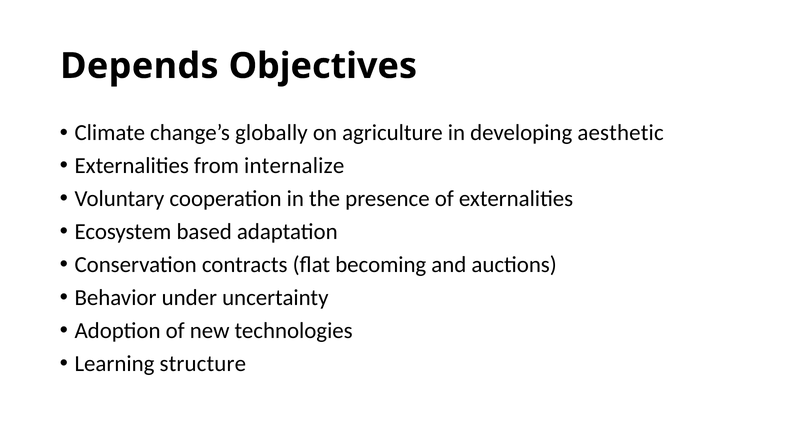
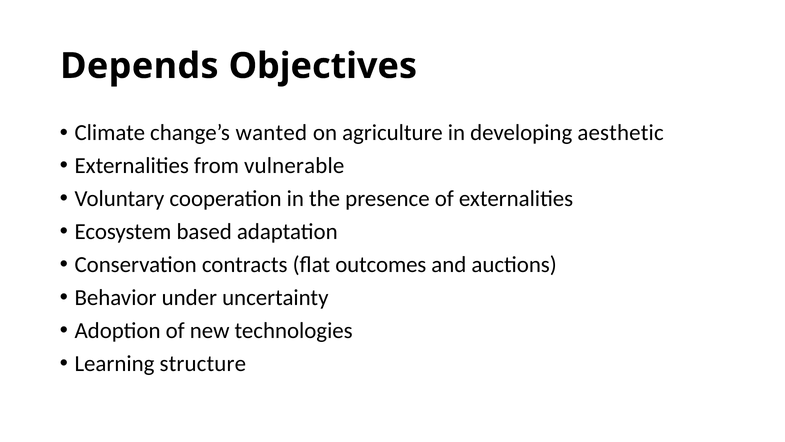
globally: globally -> wanted (271, 133)
internalize: internalize -> vulnerable (294, 166)
becoming: becoming -> outcomes (381, 264)
